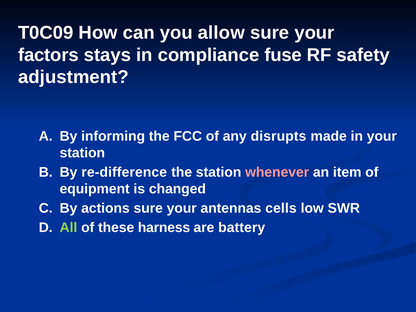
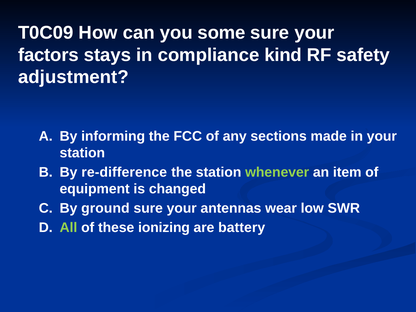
allow: allow -> some (221, 33)
fuse: fuse -> kind (283, 55)
disrupts: disrupts -> sections (279, 136)
whenever colour: pink -> light green (277, 172)
actions: actions -> ground (105, 208)
cells: cells -> wear (281, 208)
harness: harness -> ionizing (164, 228)
